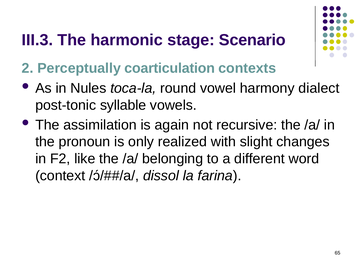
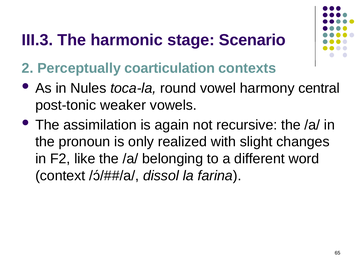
dialect: dialect -> central (319, 88)
syllable: syllable -> weaker (123, 105)
